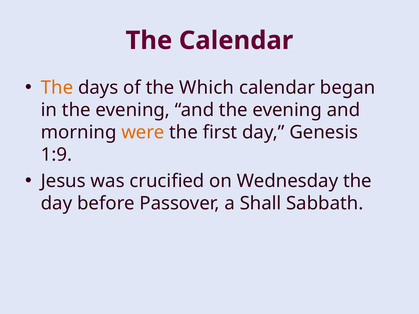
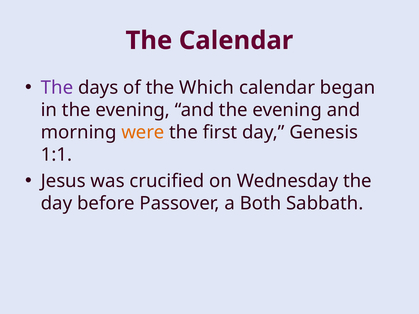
The colour: orange -> purple (57, 88)
1:9: 1:9 -> 1:1 (57, 155)
Shall: Shall -> Both (260, 203)
